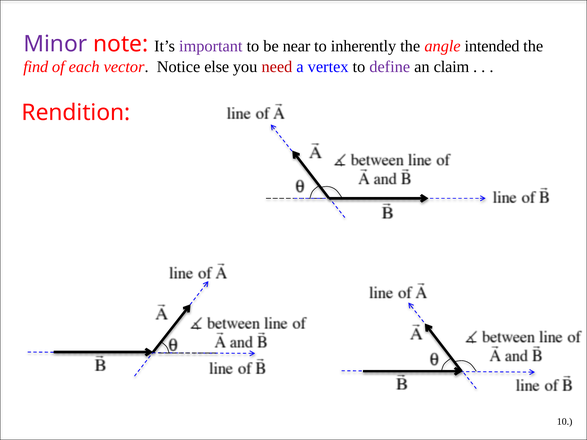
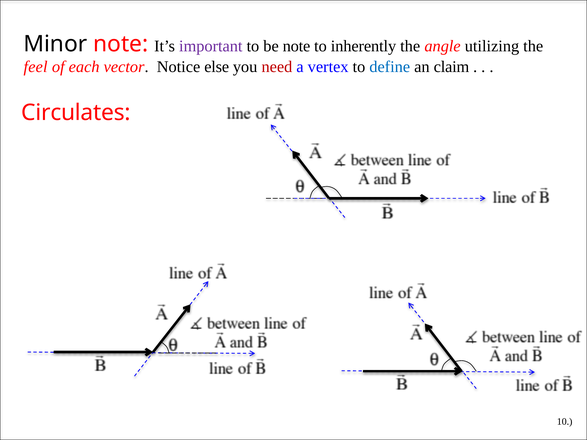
Minor colour: purple -> black (55, 44)
be near: near -> note (297, 46)
intended: intended -> utilizing (492, 46)
find: find -> feel (36, 67)
define colour: purple -> blue (390, 67)
Rendition: Rendition -> Circulates (76, 113)
